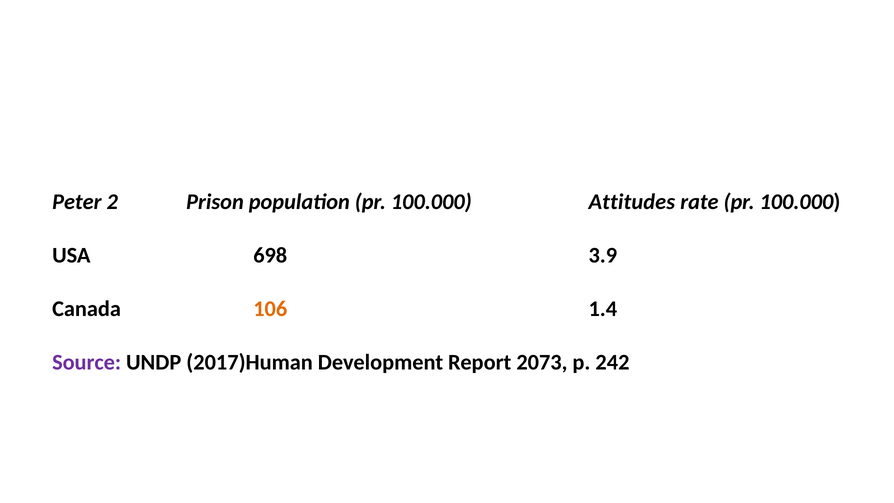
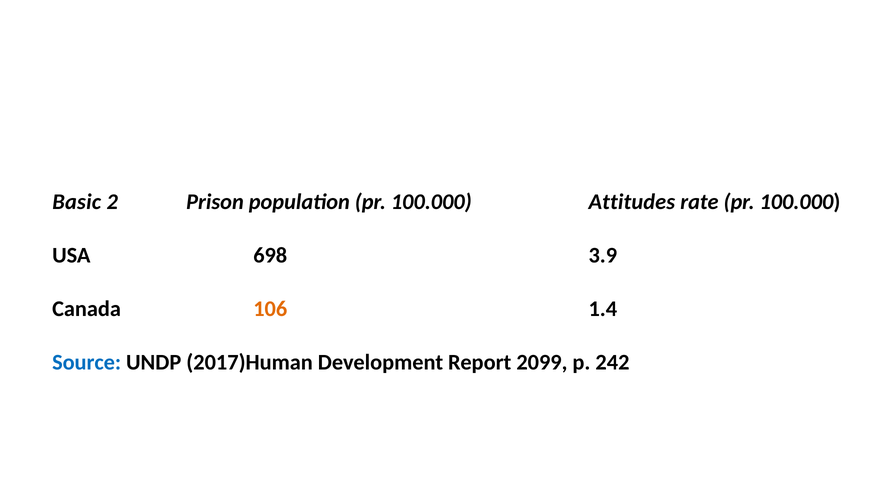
Peter: Peter -> Basic (77, 202)
Source colour: purple -> blue (87, 363)
2073: 2073 -> 2099 (542, 363)
